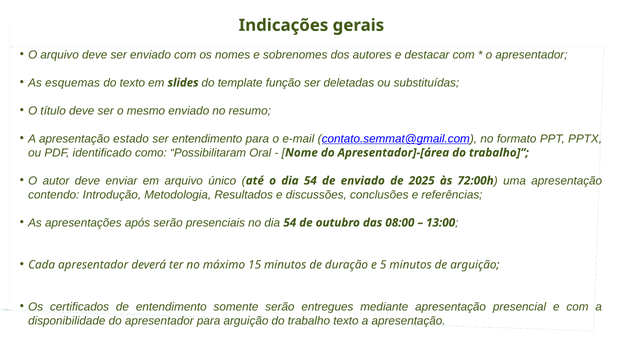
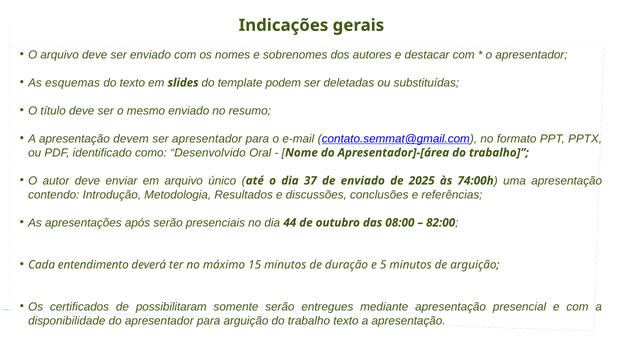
função: função -> podem (283, 83)
estado: estado -> devem (131, 139)
ser entendimento: entendimento -> apresentador (207, 139)
Possibilitaram: Possibilitaram -> Desenvolvido (208, 153)
o dia 54: 54 -> 37 (310, 181)
72:00h: 72:00h -> 74:00h (476, 181)
no dia 54: 54 -> 44 (290, 223)
13:00: 13:00 -> 82:00 (441, 223)
Cada apresentador: apresentador -> entendimento (93, 265)
de entendimento: entendimento -> possibilitaram (171, 307)
